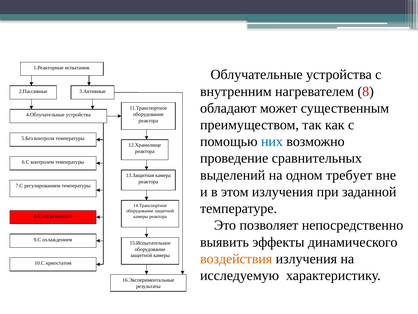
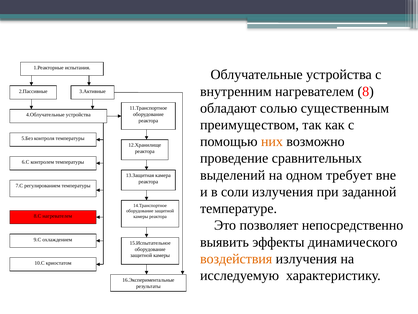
может: может -> солью (279, 108)
них colour: blue -> orange (272, 141)
этом: этом -> соли (235, 192)
